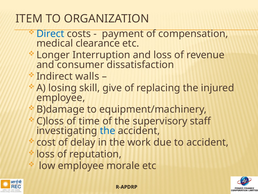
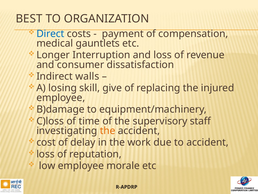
ITEM: ITEM -> BEST (29, 19)
clearance: clearance -> gauntlets (98, 43)
the colour: blue -> orange (108, 130)
